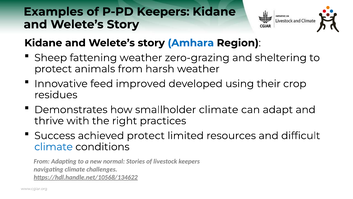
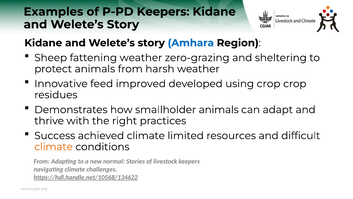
using their: their -> crop (269, 84)
smallholder climate: climate -> animals (219, 109)
achieved protect: protect -> climate (146, 135)
climate colour: blue -> orange (54, 147)
